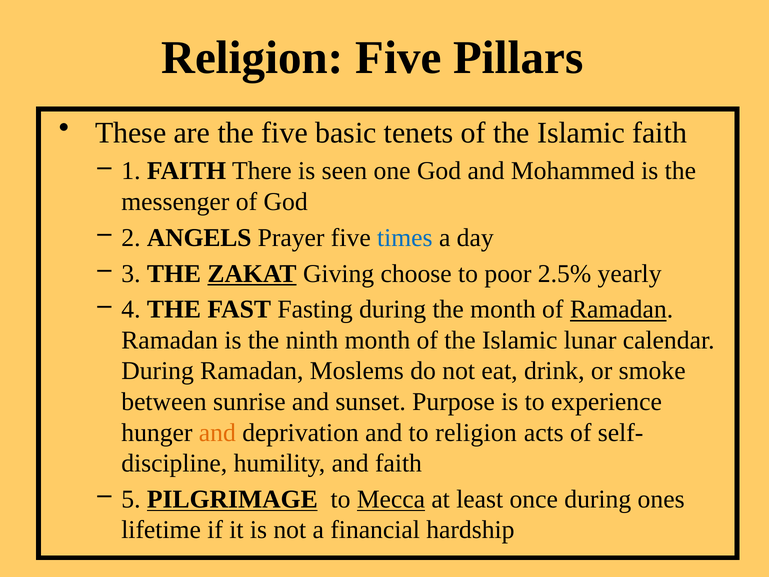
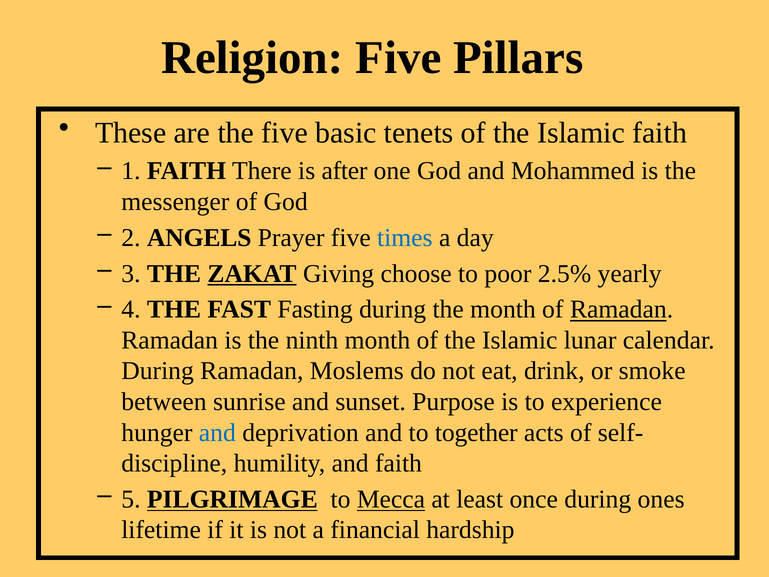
seen: seen -> after (345, 171)
and colour: orange -> blue (217, 432)
to religion: religion -> together (476, 432)
